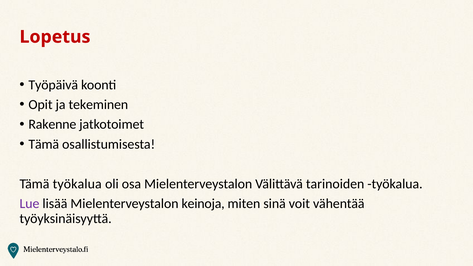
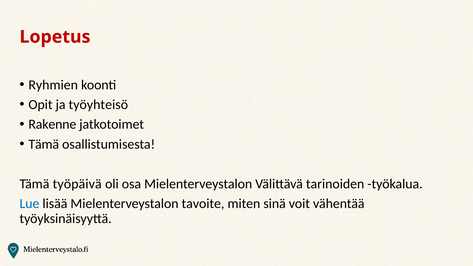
Työpäivä: Työpäivä -> Ryhmien (53, 85)
tekeminen: tekeminen -> työyhteisö (98, 105)
Tämä työkalua: työkalua -> työpäivä (77, 184)
Lue colour: purple -> blue (29, 204)
keinoja: keinoja -> tavoite (203, 204)
